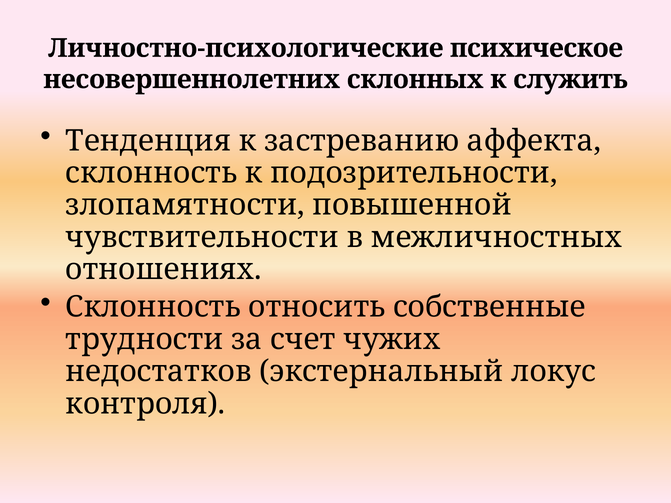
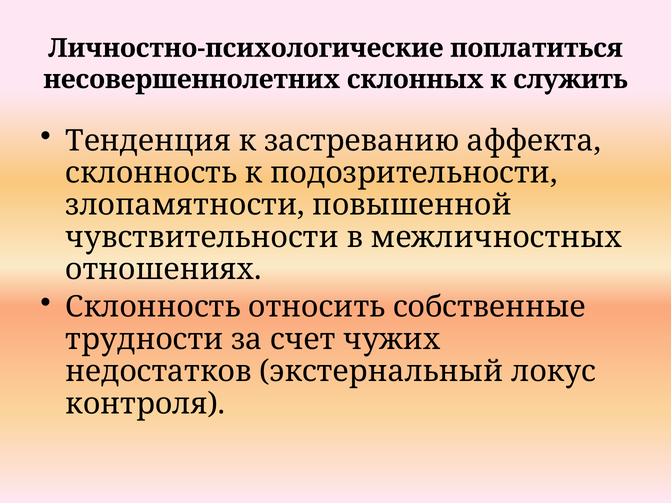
психическое: психическое -> поплатиться (537, 48)
